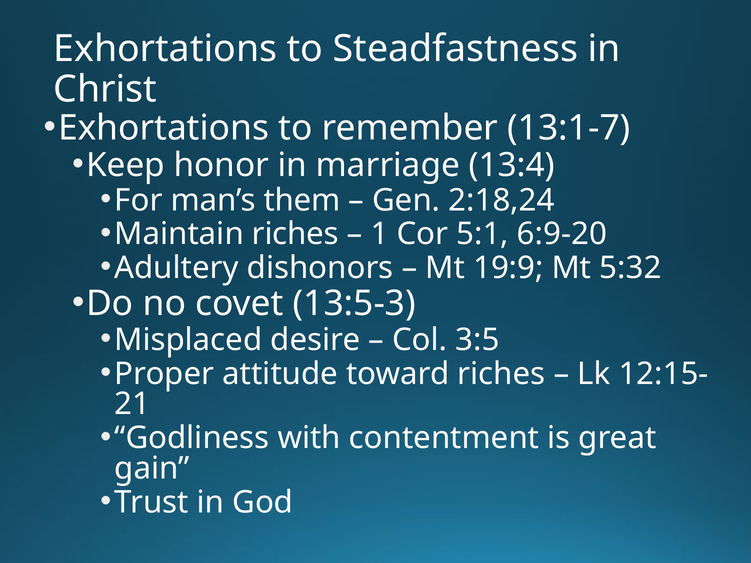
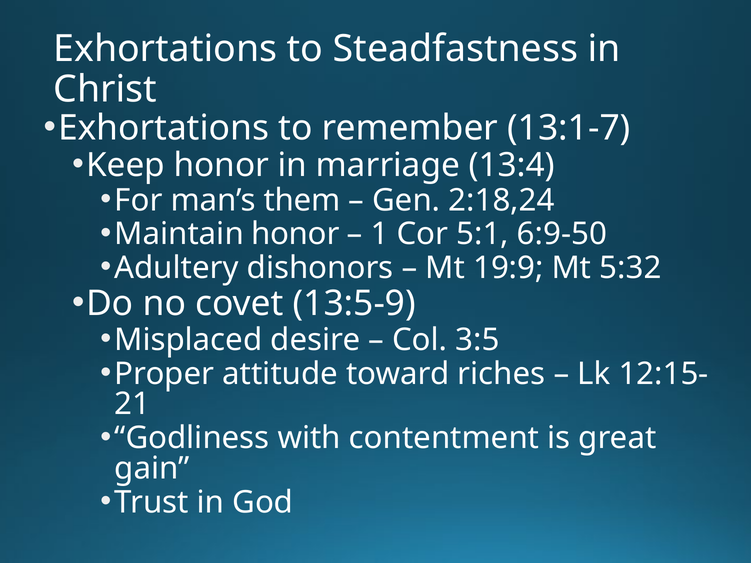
Maintain riches: riches -> honor (295, 234)
6:9-20: 6:9-20 -> 6:9-50 (562, 234)
13:5-3: 13:5-3 -> 13:5-9 (354, 304)
